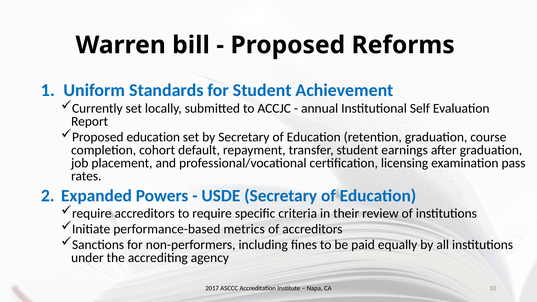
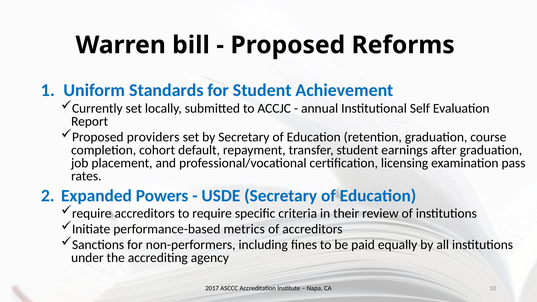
Proposed education: education -> providers (153, 137)
